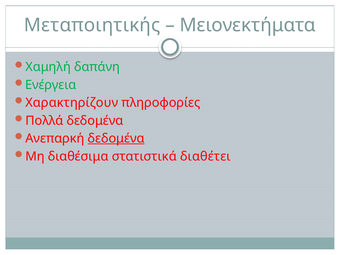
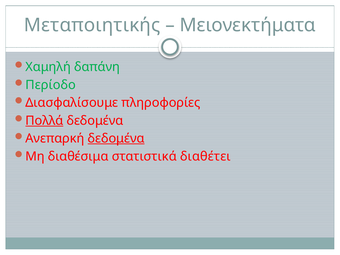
Ενέργεια: Ενέργεια -> Περίοδο (51, 85)
Χαρακτηρίζουν: Χαρακτηρίζουν -> Διασφαλίσουμε (72, 103)
Πολλά underline: none -> present (44, 121)
